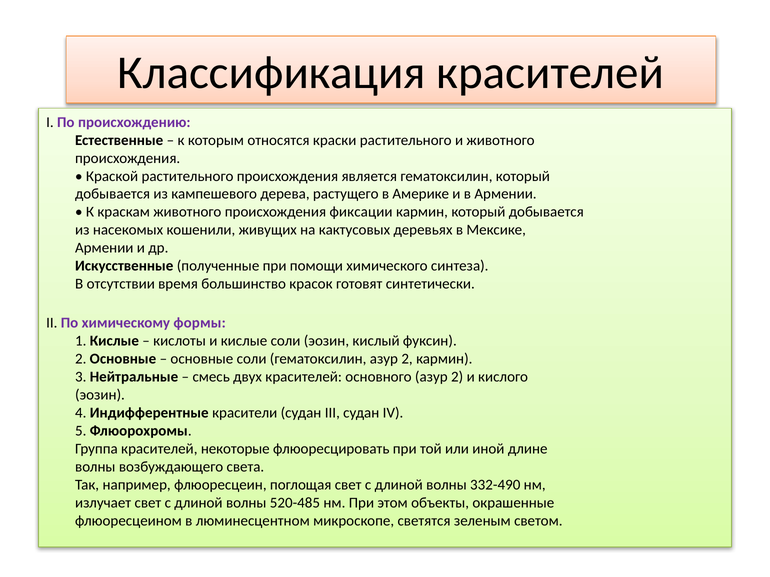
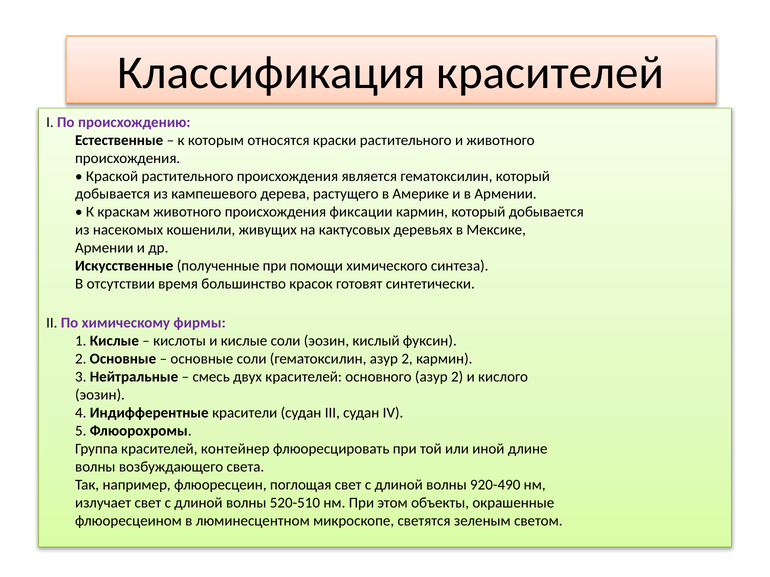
формы: формы -> фирмы (200, 323)
некоторые: некоторые -> контейнер (235, 449)
332-490: 332-490 -> 920-490 (495, 485)
520-485: 520-485 -> 520-510 (295, 503)
